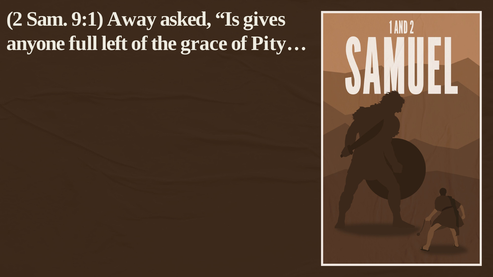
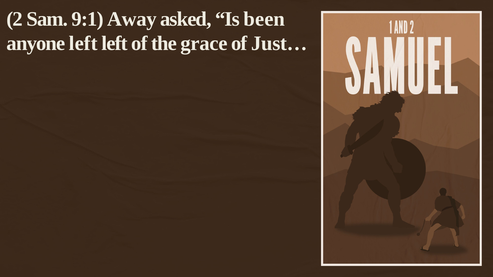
gives: gives -> been (264, 19)
anyone full: full -> left (83, 44)
Pity…: Pity… -> Just… (279, 44)
